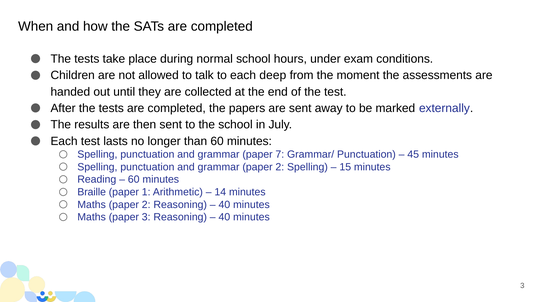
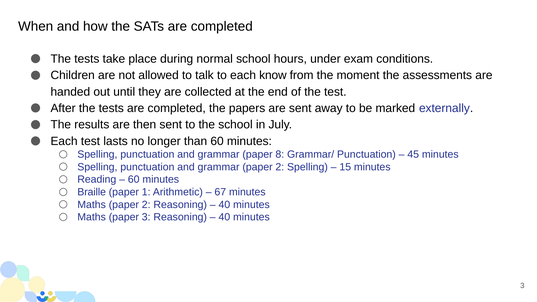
deep: deep -> know (273, 75)
7: 7 -> 8 (280, 154)
14: 14 -> 67 (220, 192)
